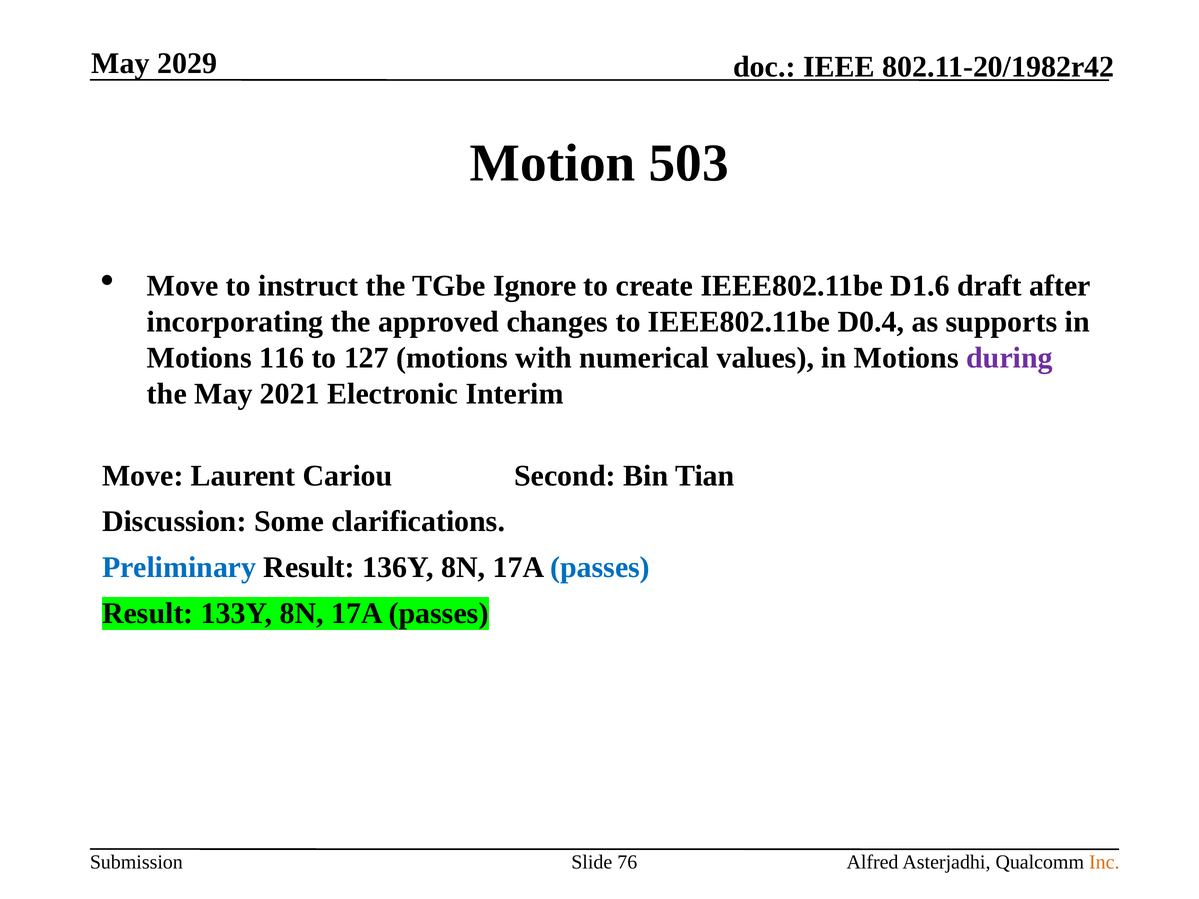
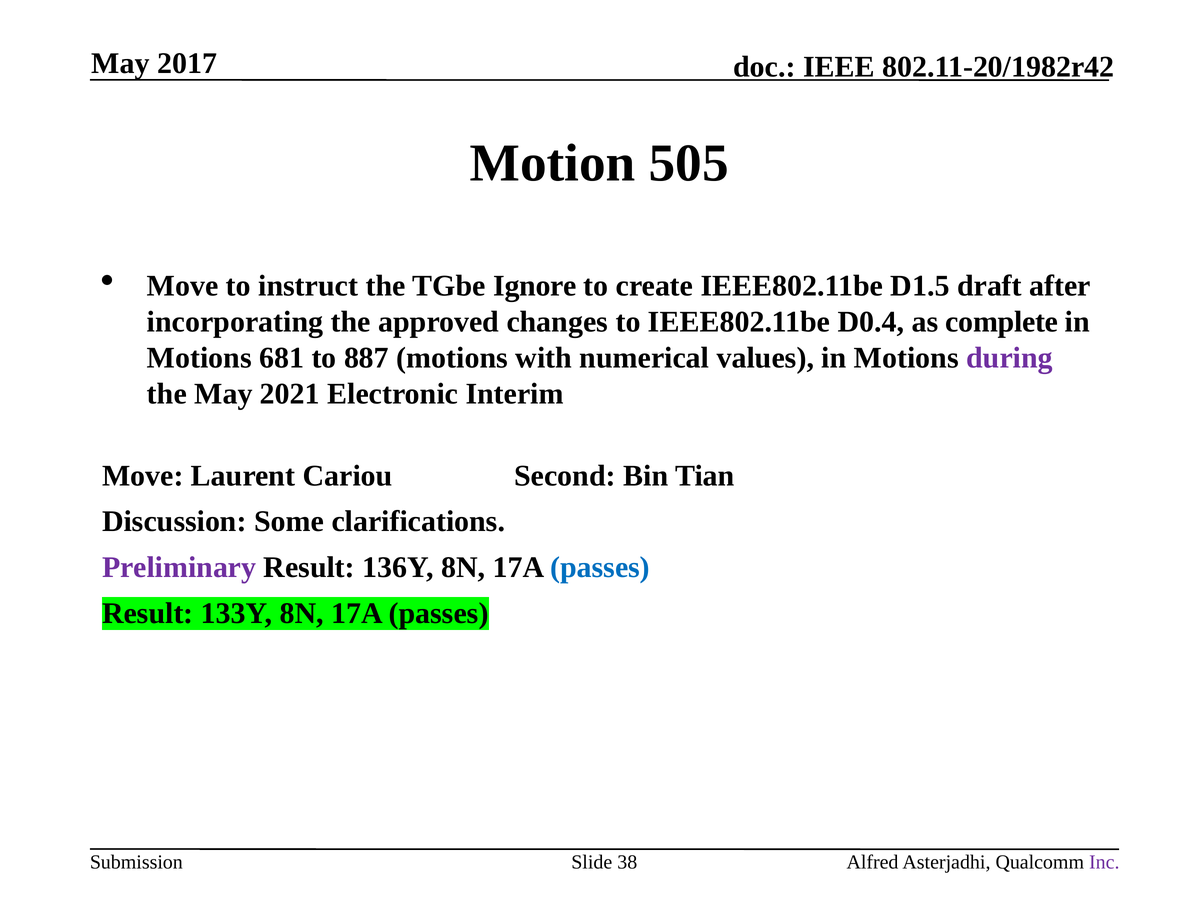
2029: 2029 -> 2017 (187, 64)
503: 503 -> 505 (689, 163)
D1.6: D1.6 -> D1.5 (920, 286)
supports: supports -> complete (1002, 322)
116: 116 -> 681 (282, 358)
127: 127 -> 887 (366, 358)
Preliminary colour: blue -> purple (179, 568)
76: 76 -> 38 (627, 862)
Inc colour: orange -> purple (1104, 862)
